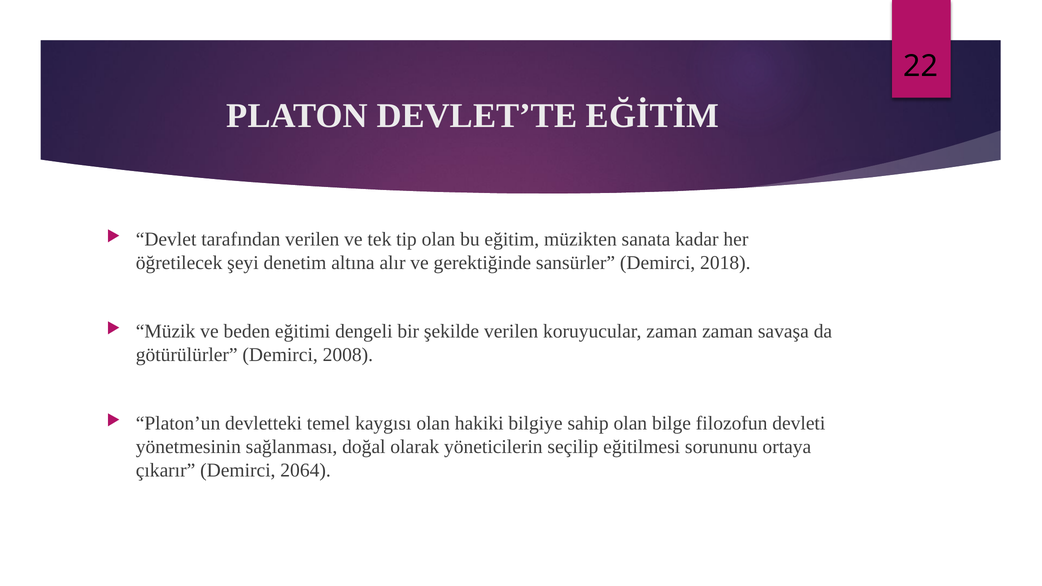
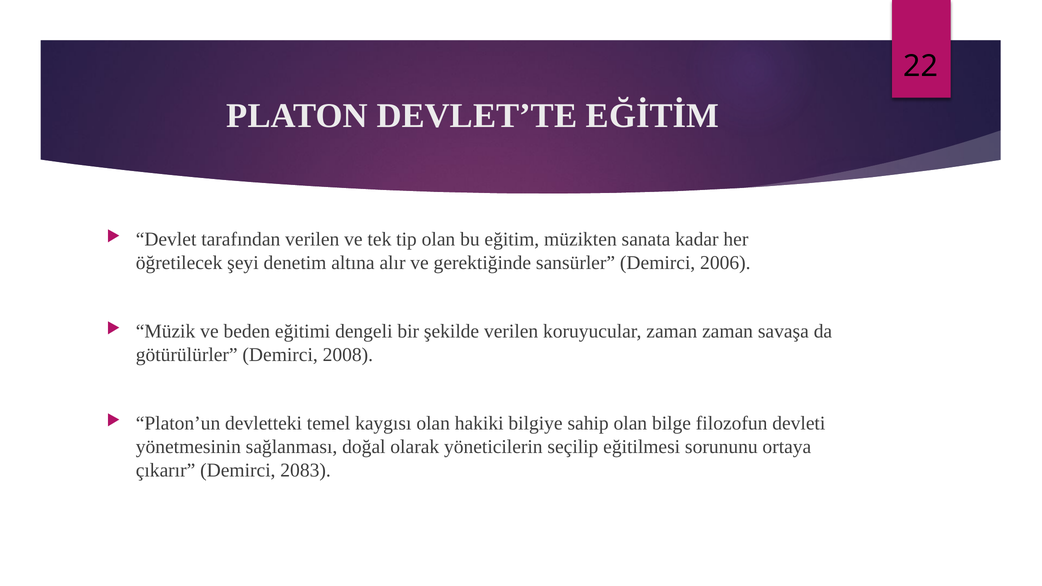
2018: 2018 -> 2006 (725, 263)
2064: 2064 -> 2083 (306, 471)
